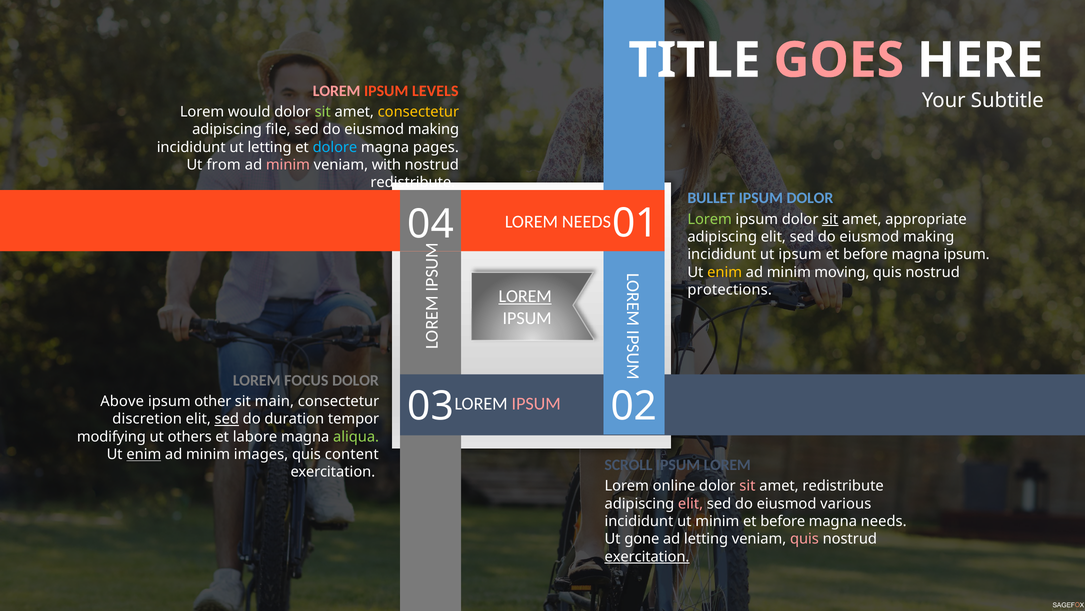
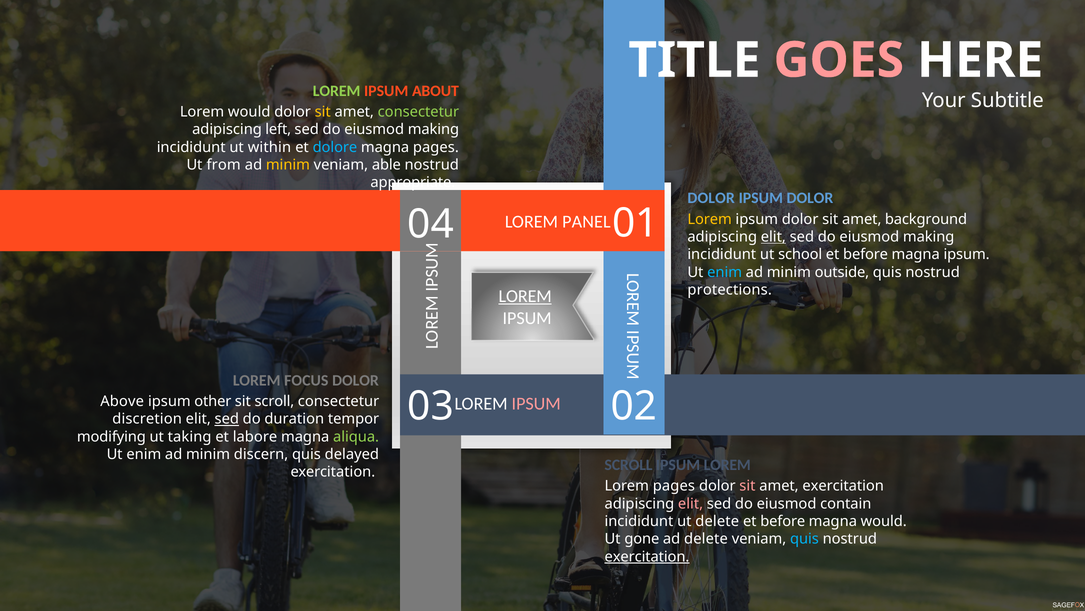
LOREM colour: pink -> light green (337, 91)
LEVELS: LEVELS -> ABOUT (435, 91)
sit colour: light green -> yellow (323, 112)
consectetur colour: yellow -> light green (418, 112)
file: file -> left (278, 129)
ut letting: letting -> within (269, 147)
minim colour: pink -> yellow (288, 165)
with: with -> able (386, 165)
redistribute: redistribute -> appropriate (413, 182)
BULLET: BULLET -> DOLOR (711, 198)
LOREM NEEDS: NEEDS -> PANEL (586, 222)
Lorem colour: light green -> yellow (710, 219)
sit underline: present -> none (830, 219)
appropriate: appropriate -> background (926, 219)
elit underline: none -> present (773, 237)
ut ipsum: ipsum -> school (800, 254)
enim colour: yellow -> light blue (725, 272)
moving: moving -> outside (842, 272)
sit main: main -> scroll (274, 401)
others: others -> taking (190, 436)
enim underline: present -> none (144, 454)
images: images -> discern (261, 454)
content: content -> delayed (352, 454)
Lorem online: online -> pages (674, 486)
amet redistribute: redistribute -> exercitation (843, 486)
various: various -> contain (846, 503)
ut minim: minim -> delete (717, 521)
magna needs: needs -> would (884, 521)
ad letting: letting -> delete (706, 538)
quis colour: pink -> light blue (804, 538)
